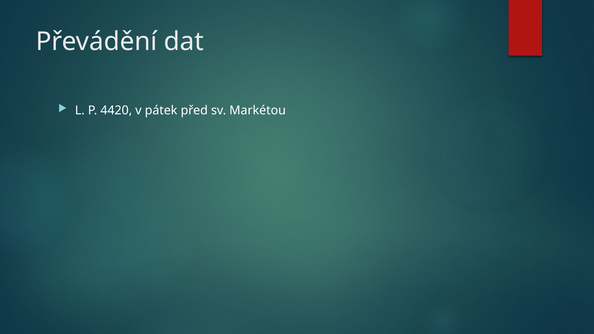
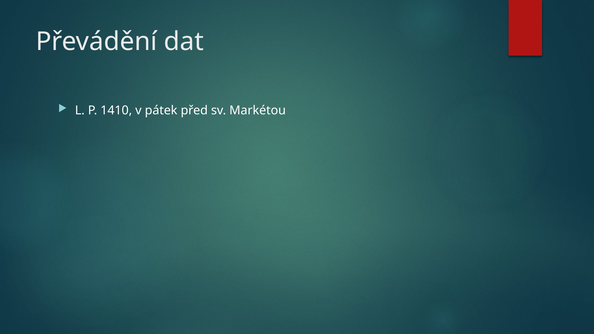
4420: 4420 -> 1410 (116, 111)
